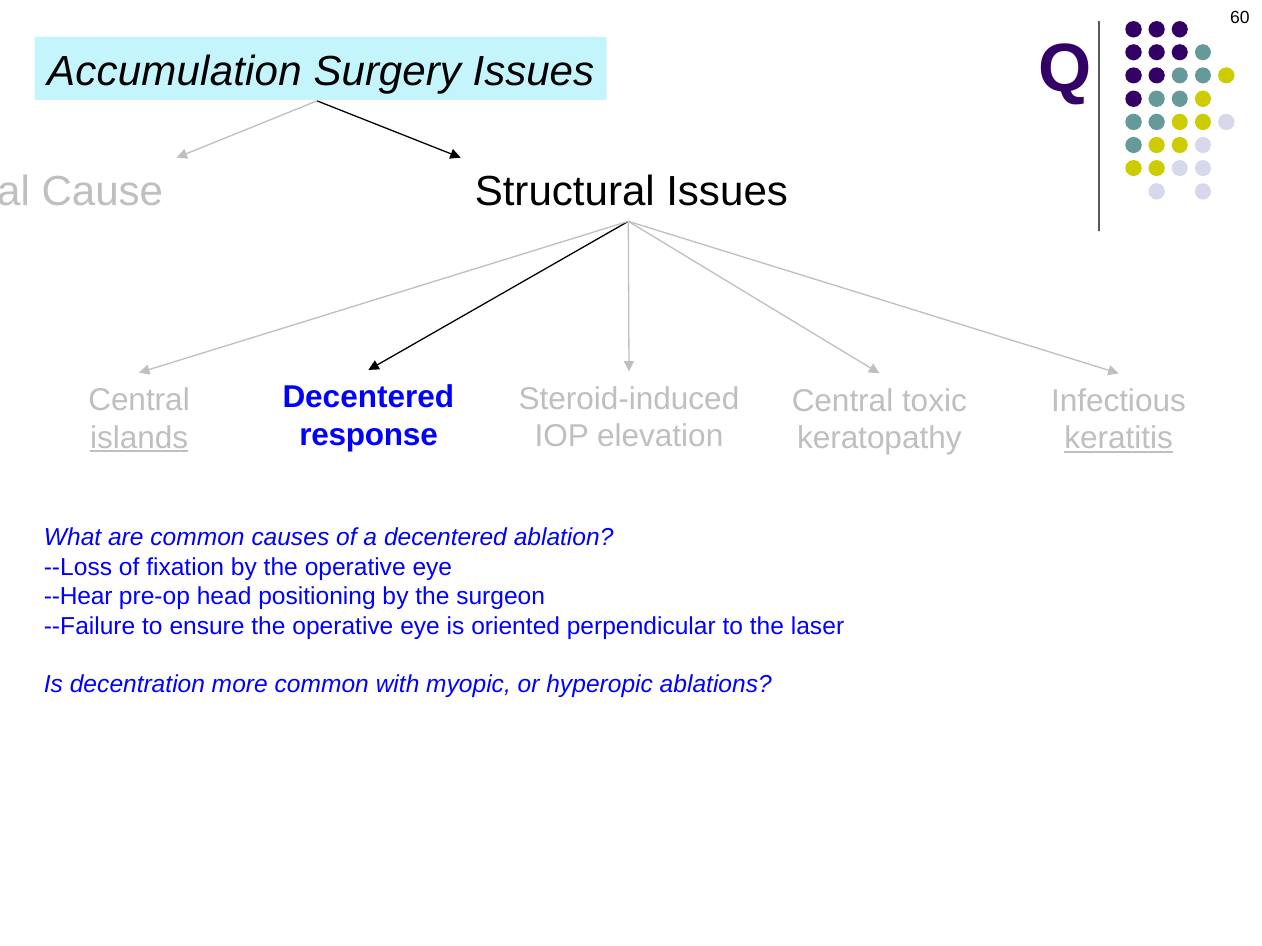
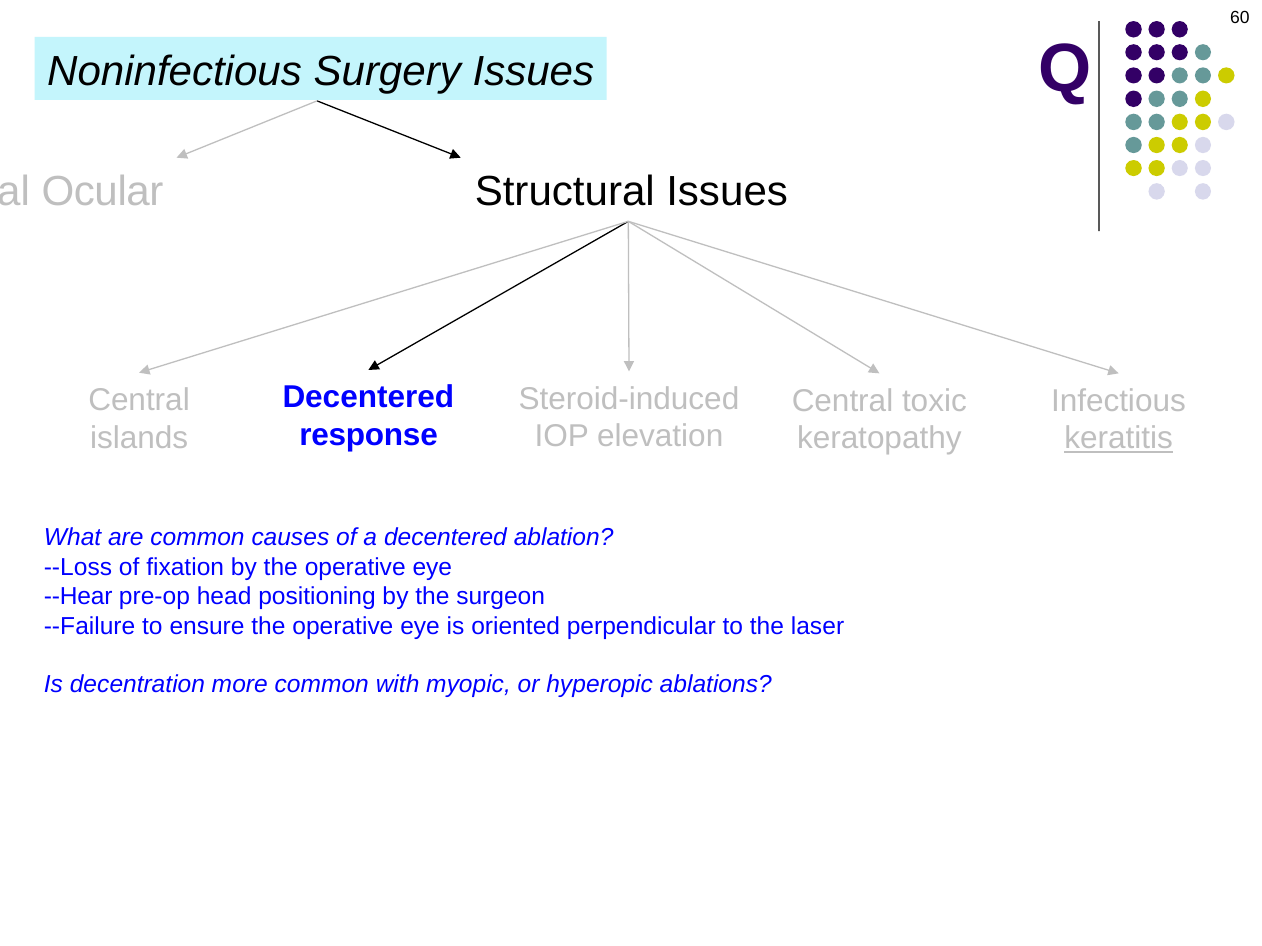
Accumulation: Accumulation -> Noninfectious (175, 71)
Cause: Cause -> Ocular (103, 192)
islands underline: present -> none (139, 438)
